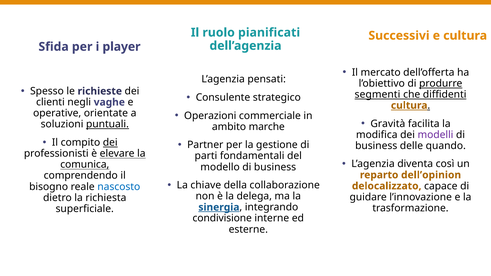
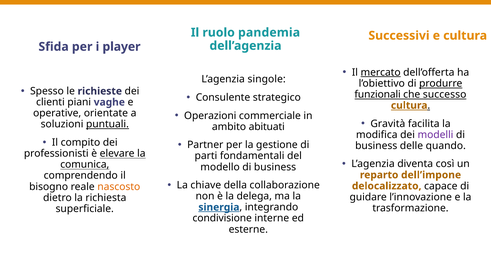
pianificati: pianificati -> pandemia (269, 33)
mercato underline: none -> present (381, 72)
pensati: pensati -> singole (267, 79)
segmenti: segmenti -> funzionali (378, 94)
diffidenti: diffidenti -> successo (445, 94)
negli: negli -> piani (79, 102)
marche: marche -> abituati (267, 127)
dei underline: present -> none (110, 143)
dell’opinion: dell’opinion -> dell’impone (431, 175)
nascosto colour: blue -> orange (119, 187)
